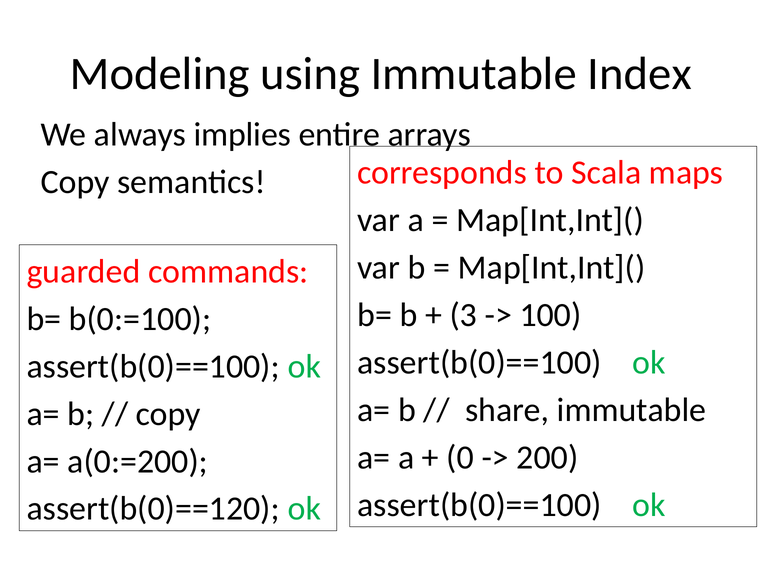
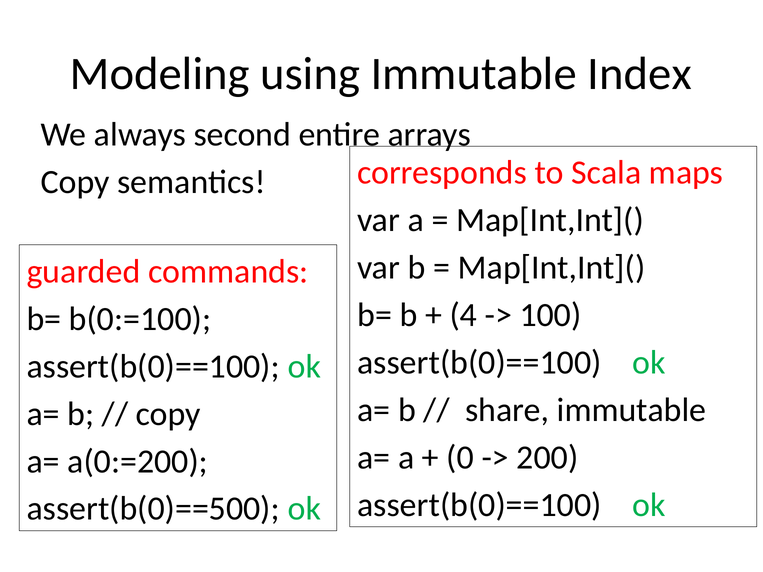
implies: implies -> second (242, 135)
3: 3 -> 4 (463, 315)
assert(b(0)==120: assert(b(0)==120 -> assert(b(0)==500 (153, 509)
